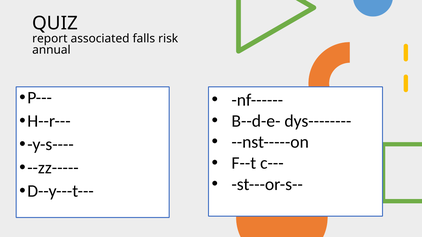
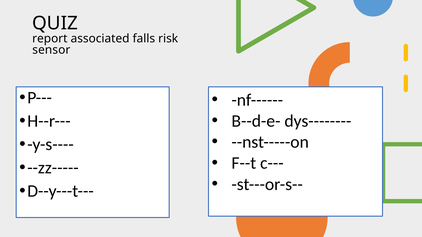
annual: annual -> sensor (51, 50)
